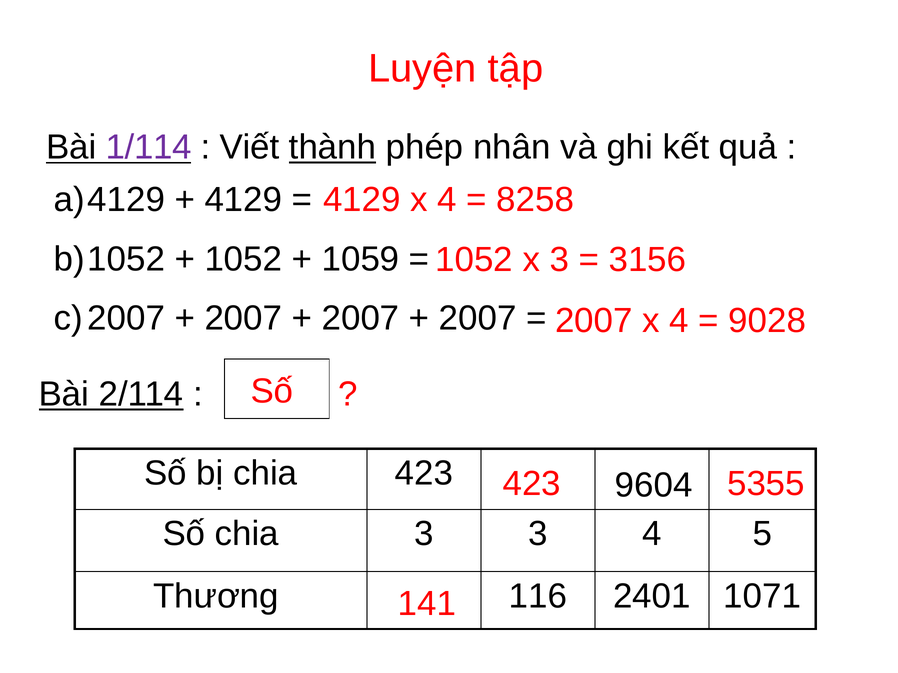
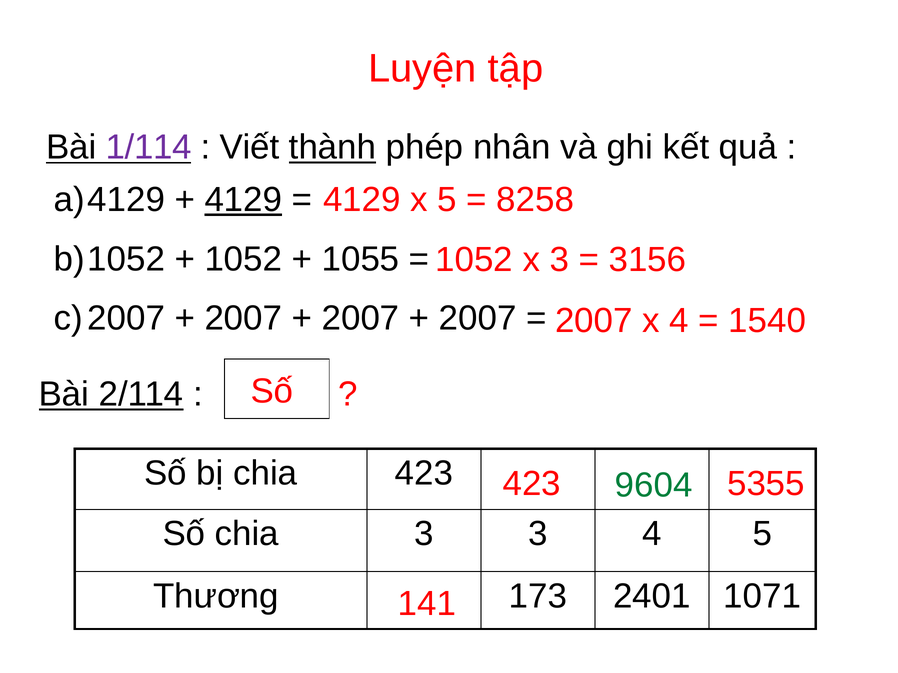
4129 underline: none -> present (243, 200)
4129 x 4: 4 -> 5 (447, 200)
1059: 1059 -> 1055 (361, 259)
9028: 9028 -> 1540 (767, 321)
9604 colour: black -> green (654, 486)
116: 116 -> 173 (538, 597)
